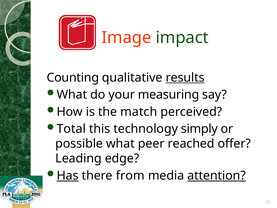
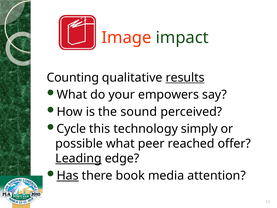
measuring: measuring -> empowers (169, 95)
match: match -> sound (139, 112)
Total: Total -> Cycle (71, 129)
Leading underline: none -> present (78, 158)
from: from -> book (130, 175)
attention underline: present -> none (217, 175)
